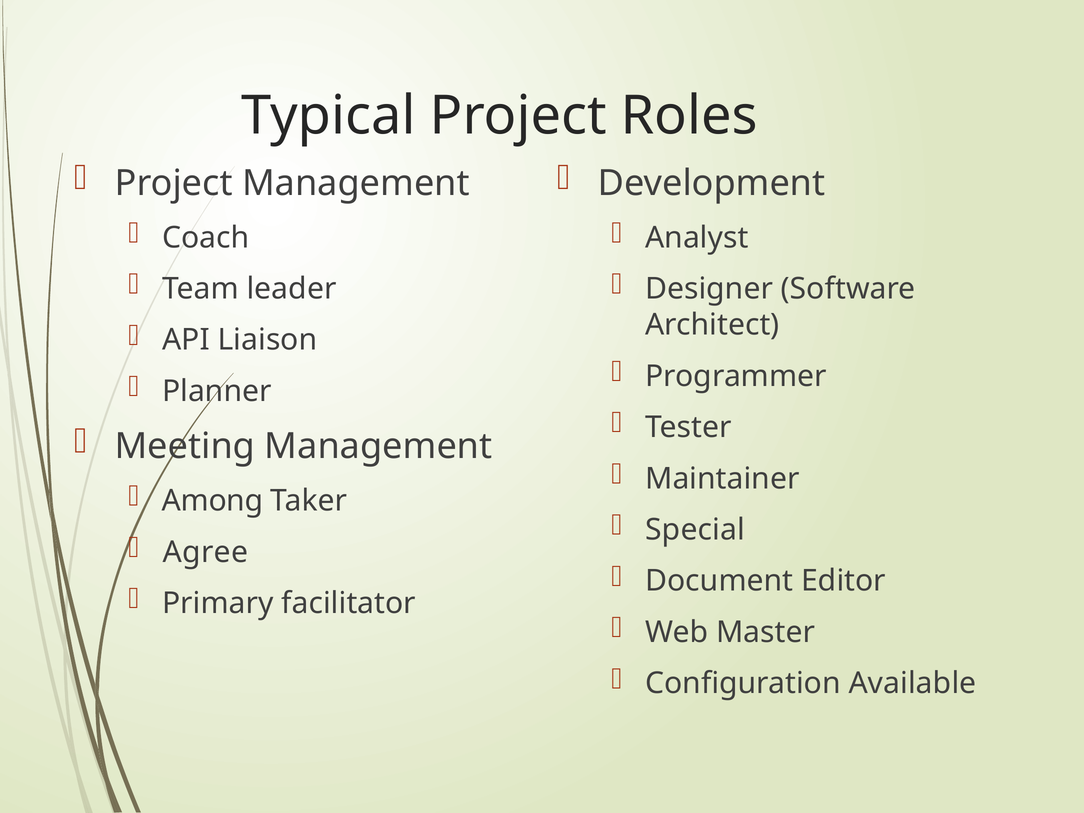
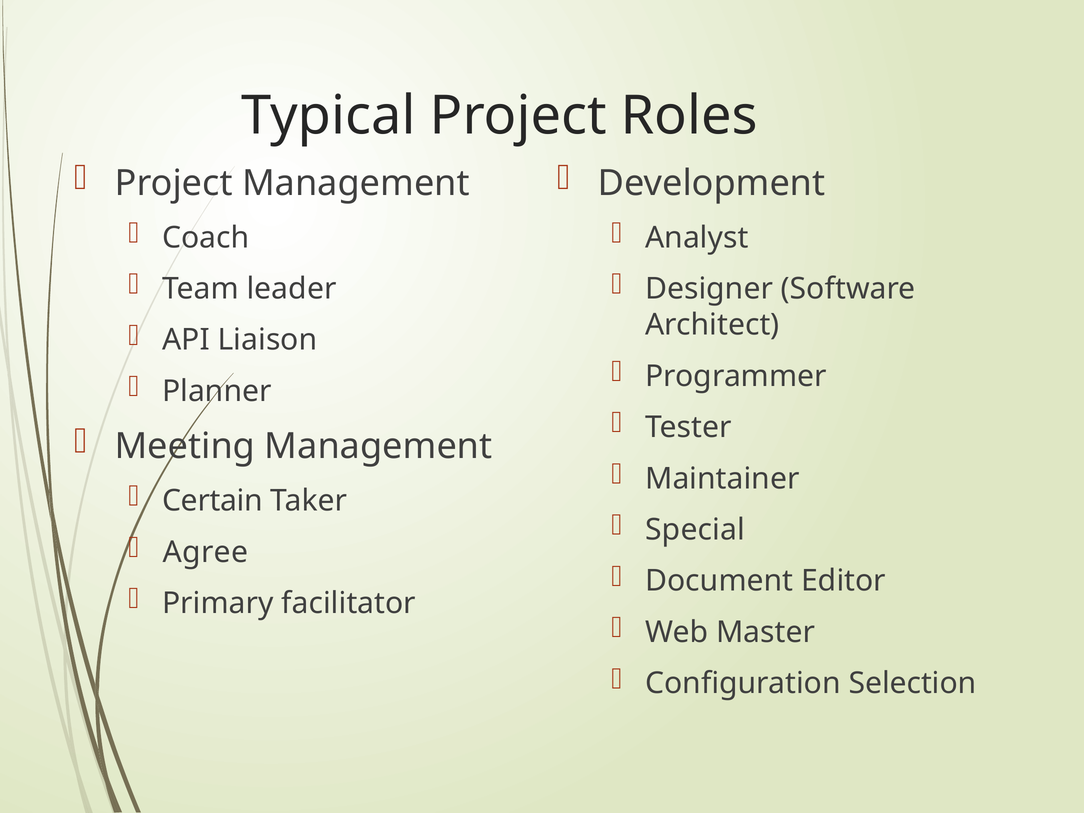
Among: Among -> Certain (212, 501)
Available: Available -> Selection (913, 683)
